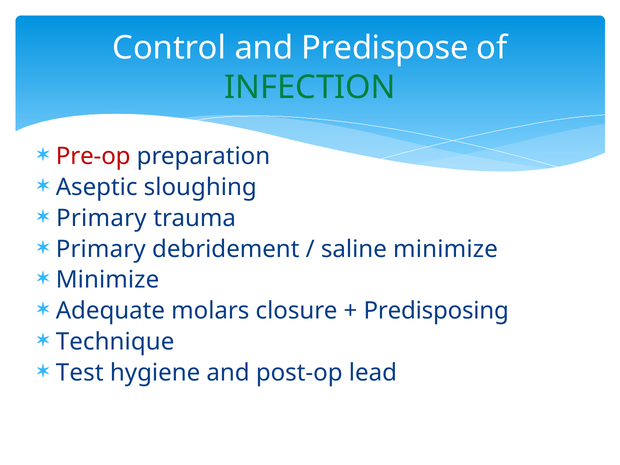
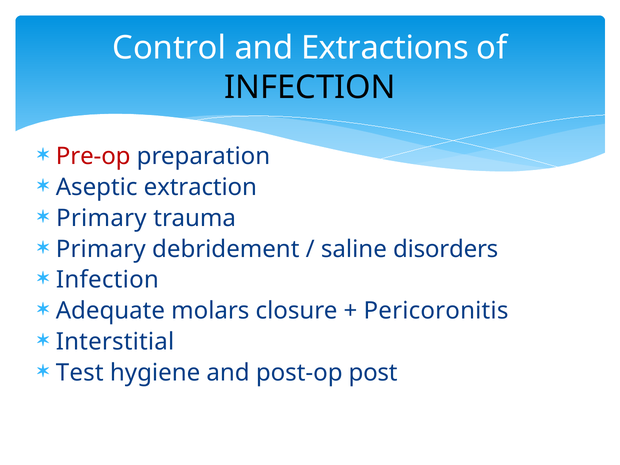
Predispose: Predispose -> Extractions (385, 48)
INFECTION colour: green -> black (310, 87)
sloughing: sloughing -> extraction (200, 187)
saline minimize: minimize -> disorders (446, 249)
Minimize: Minimize -> Infection (107, 280)
Predisposing: Predisposing -> Pericoronitis (436, 311)
Technique: Technique -> Interstitial (115, 342)
lead: lead -> post (373, 373)
